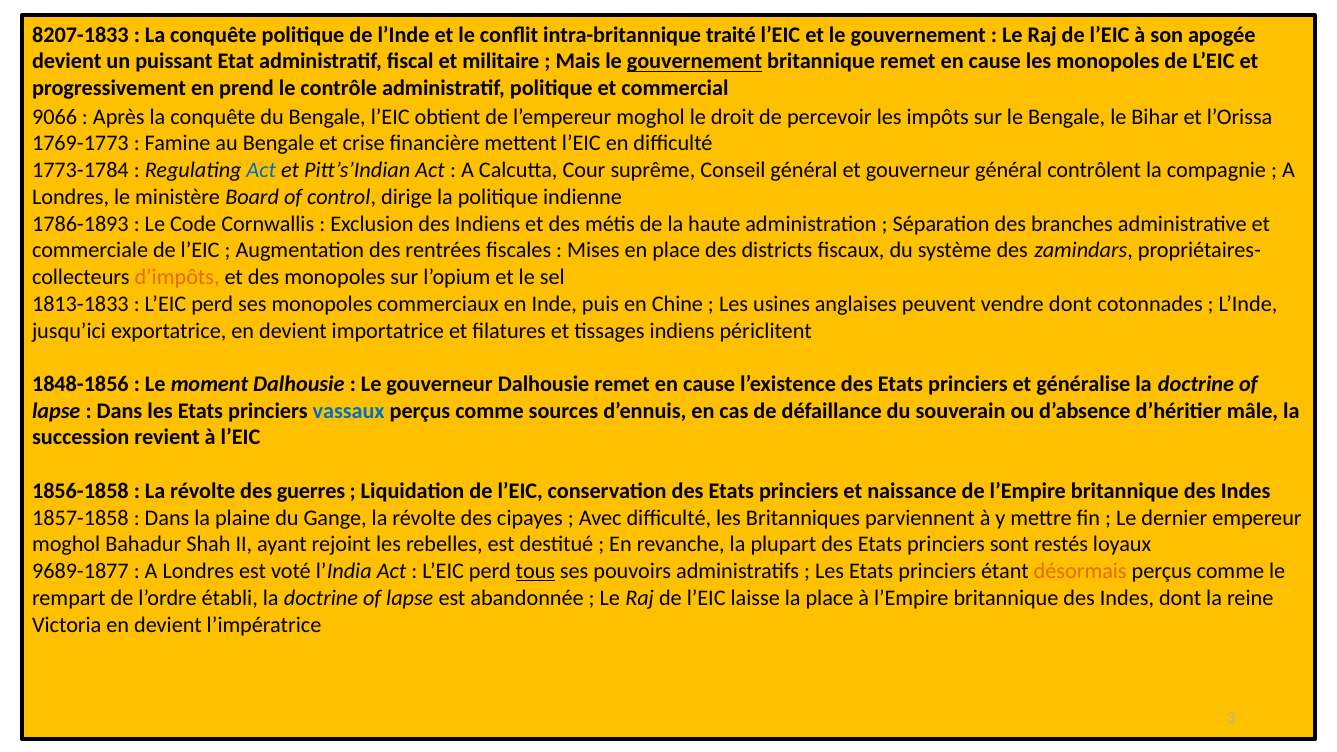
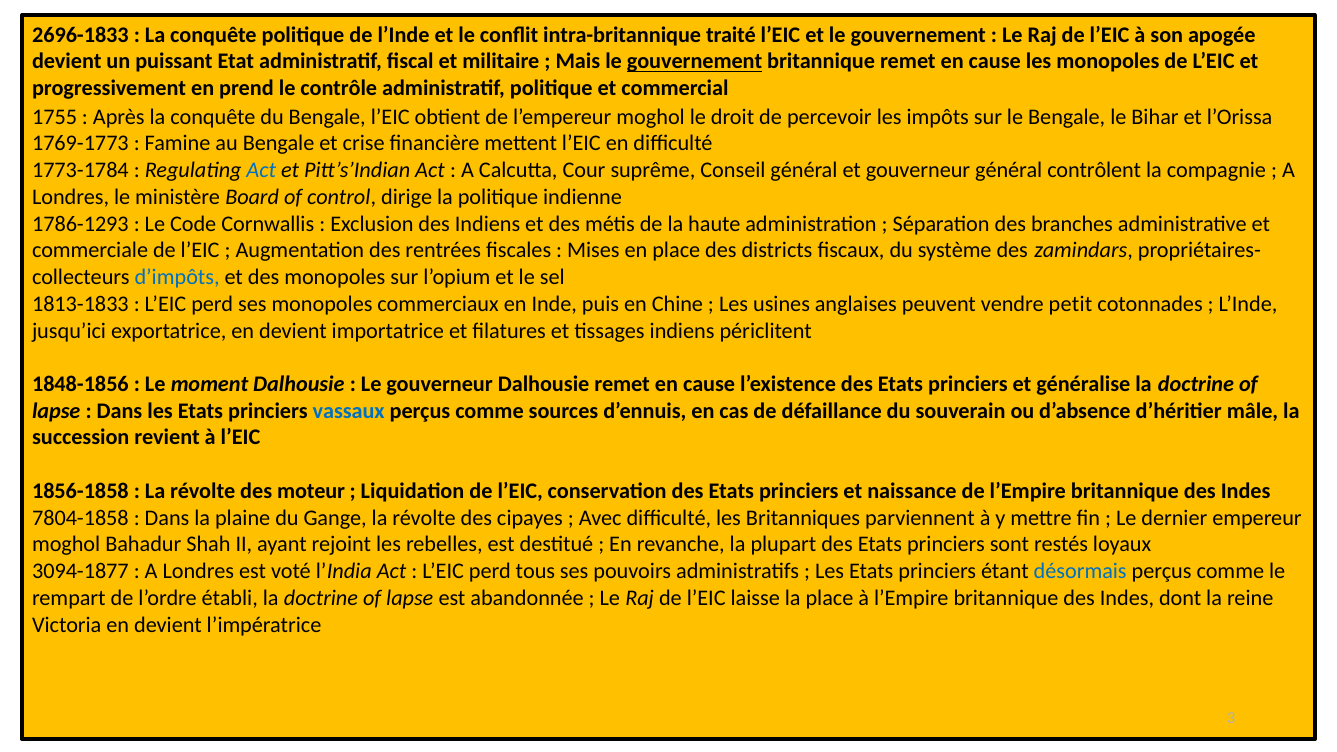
8207-1833: 8207-1833 -> 2696-1833 (80, 35)
9066: 9066 -> 1755 (55, 117)
1786-1893: 1786-1893 -> 1786-1293 (80, 224)
d’impôts colour: orange -> blue (177, 277)
vendre dont: dont -> petit (1070, 304)
guerres: guerres -> moteur (311, 491)
1857-1858: 1857-1858 -> 7804-1858 (80, 518)
9689-1877: 9689-1877 -> 3094-1877 (80, 571)
tous underline: present -> none (535, 571)
désormais colour: orange -> blue (1080, 571)
